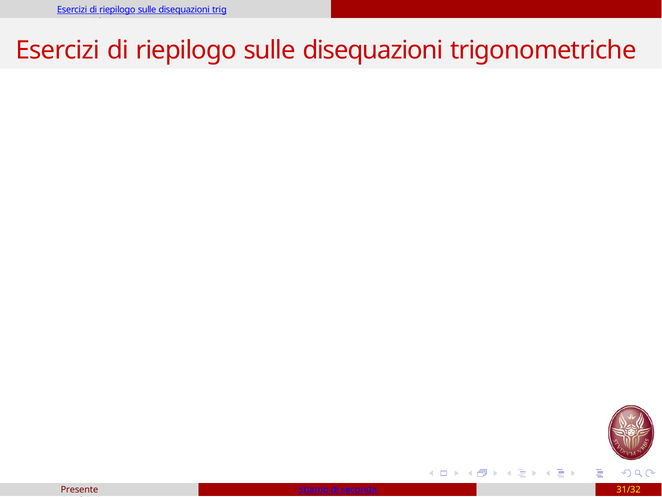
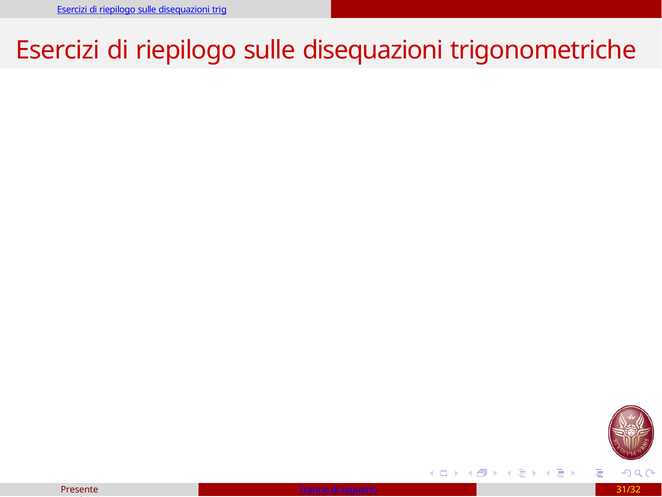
Stiamo: Stiamo -> Tranne (314, 490)
seconda: seconda -> seguenti (359, 490)
